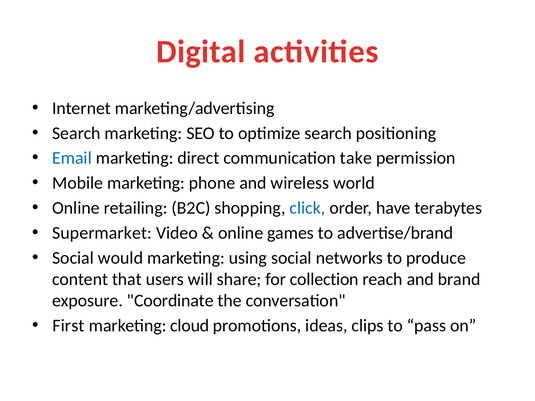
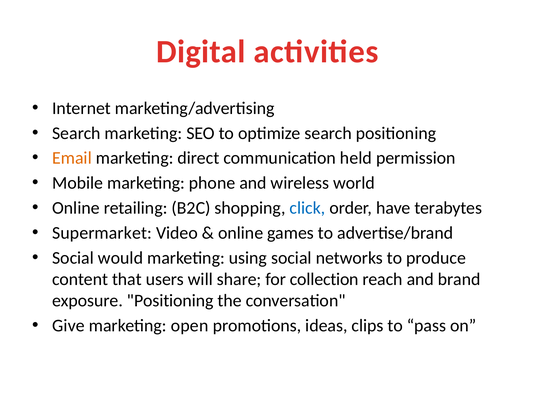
Email colour: blue -> orange (72, 158)
take: take -> held (356, 158)
exposure Coordinate: Coordinate -> Positioning (170, 301)
First: First -> Give (68, 326)
cloud: cloud -> open (190, 326)
